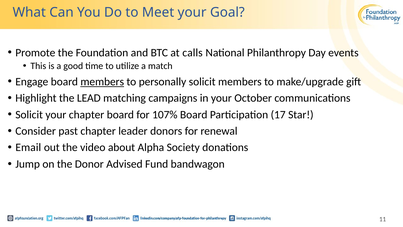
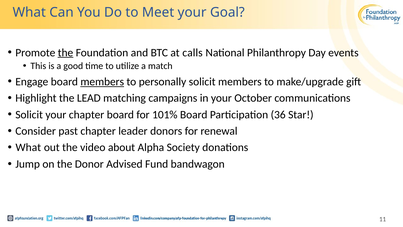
the underline: none -> present (66, 53)
107%: 107% -> 101% (165, 114)
17: 17 -> 36 (278, 114)
Email: Email -> What (28, 147)
